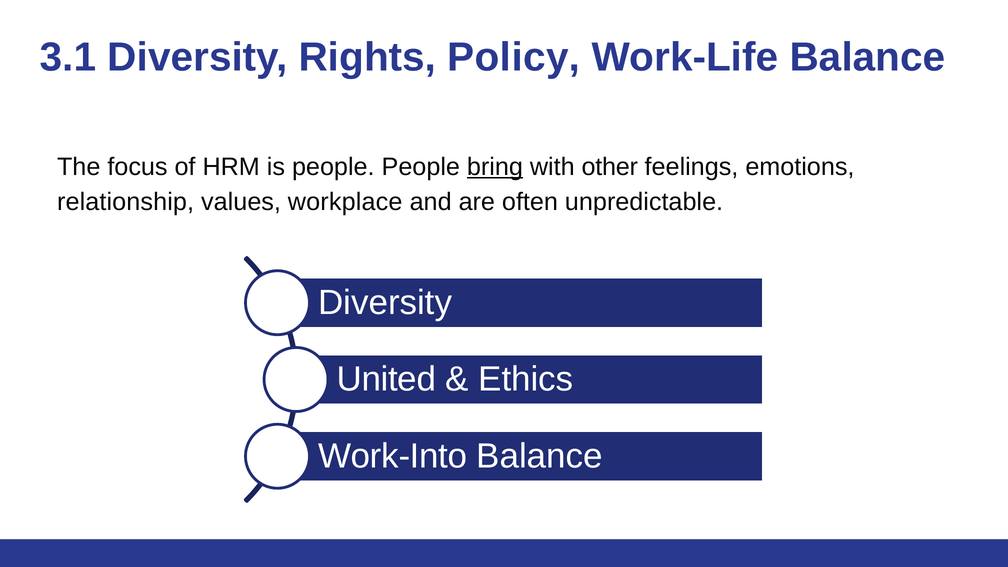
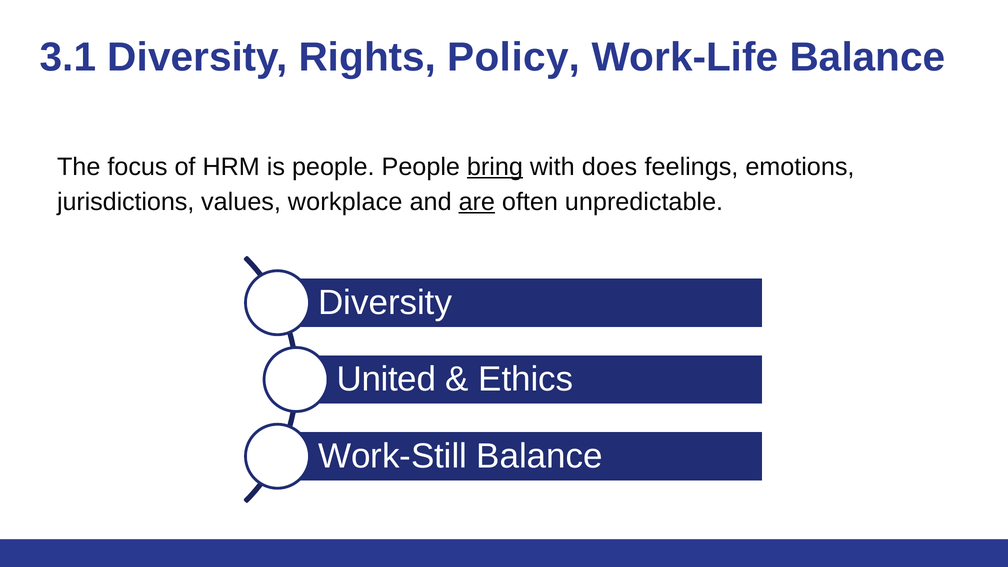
other: other -> does (610, 167)
relationship: relationship -> jurisdictions (126, 202)
are underline: none -> present (477, 202)
Work-Into: Work-Into -> Work-Still (393, 456)
